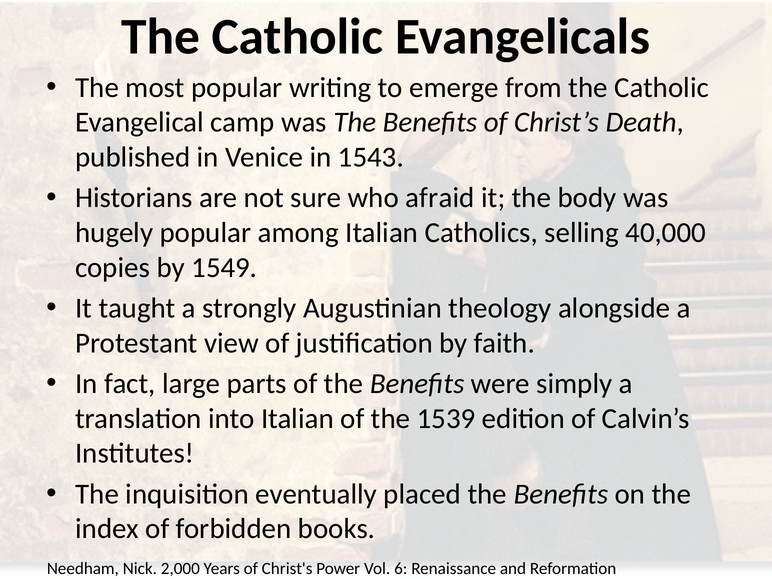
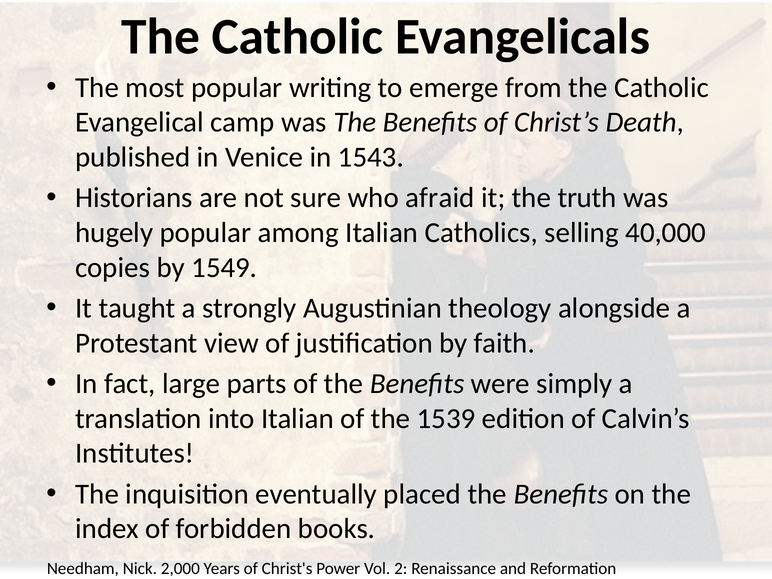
body: body -> truth (587, 198)
6: 6 -> 2 (401, 569)
